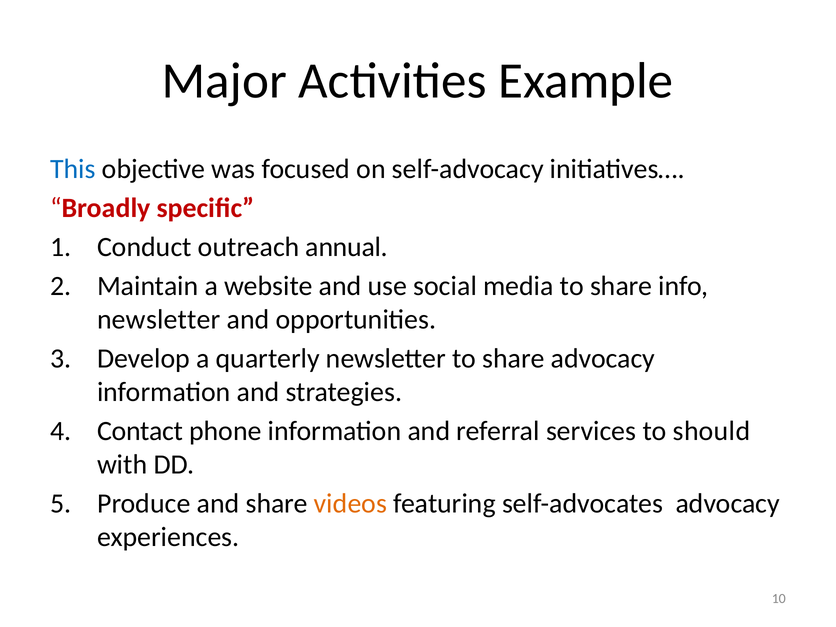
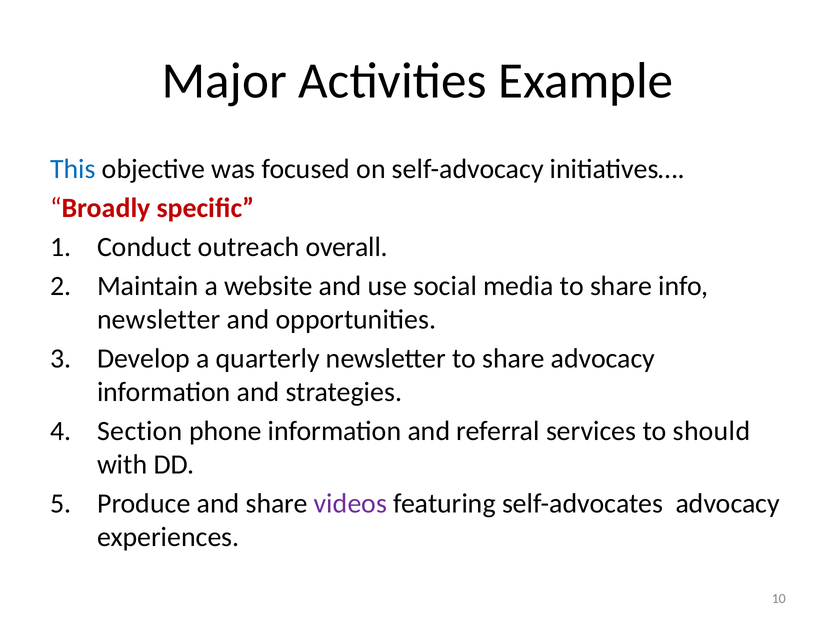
annual: annual -> overall (347, 247)
Contact: Contact -> Section (140, 431)
videos colour: orange -> purple (350, 503)
